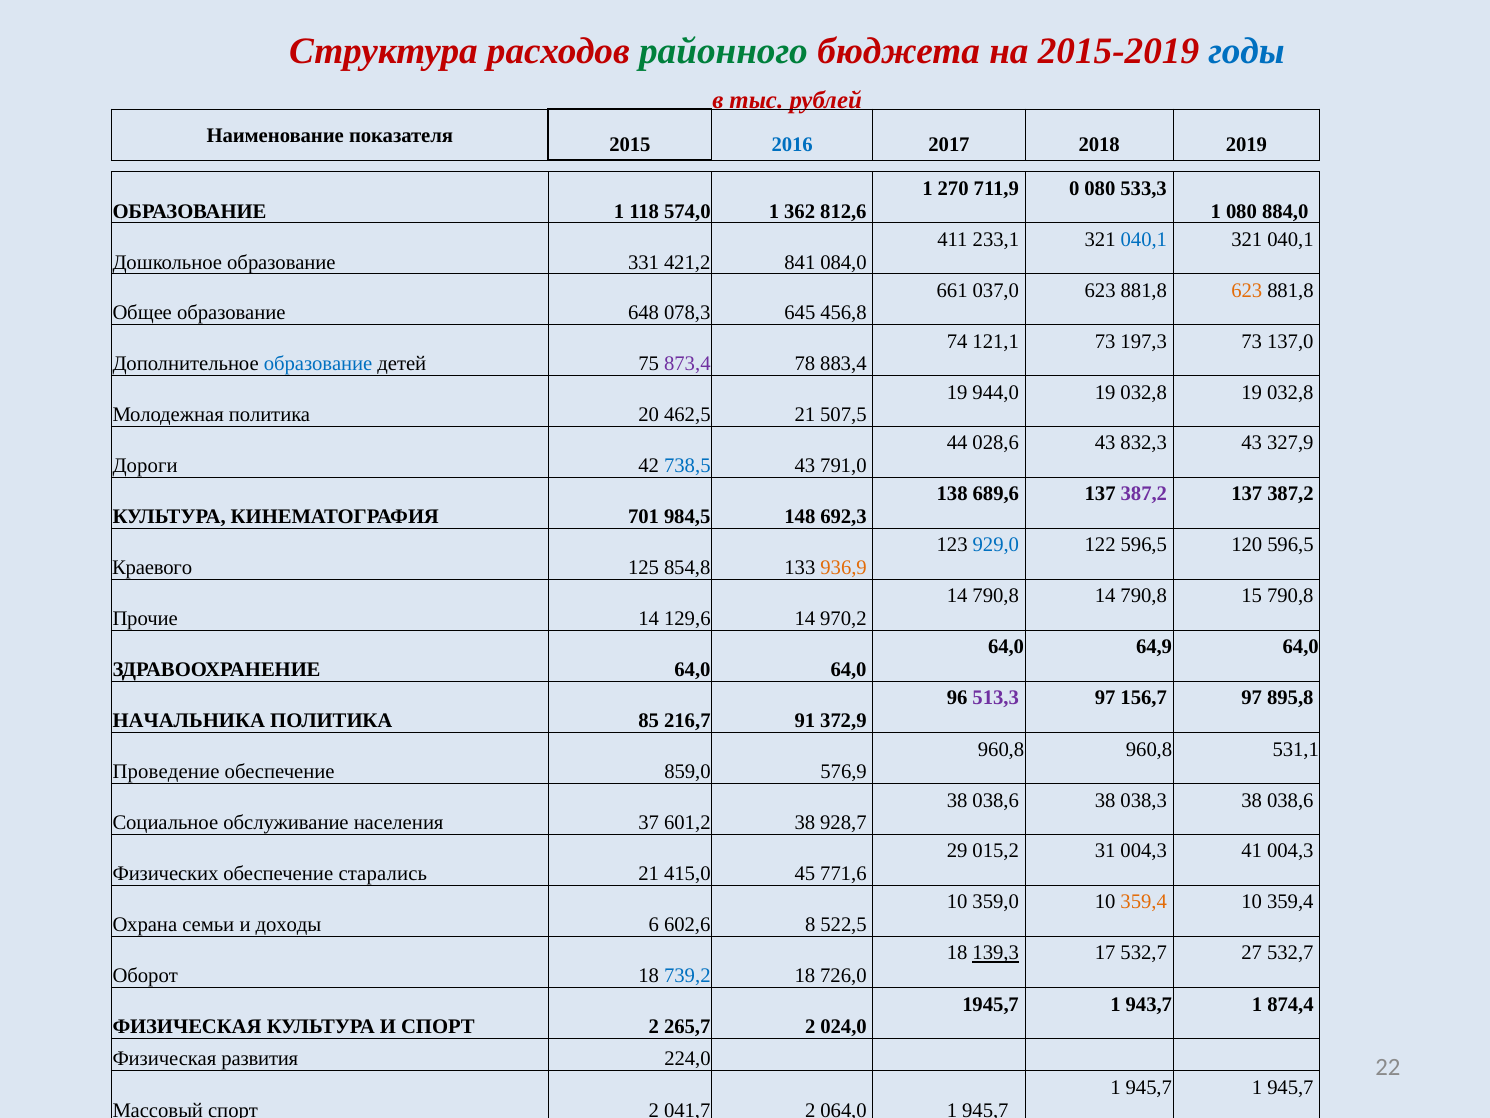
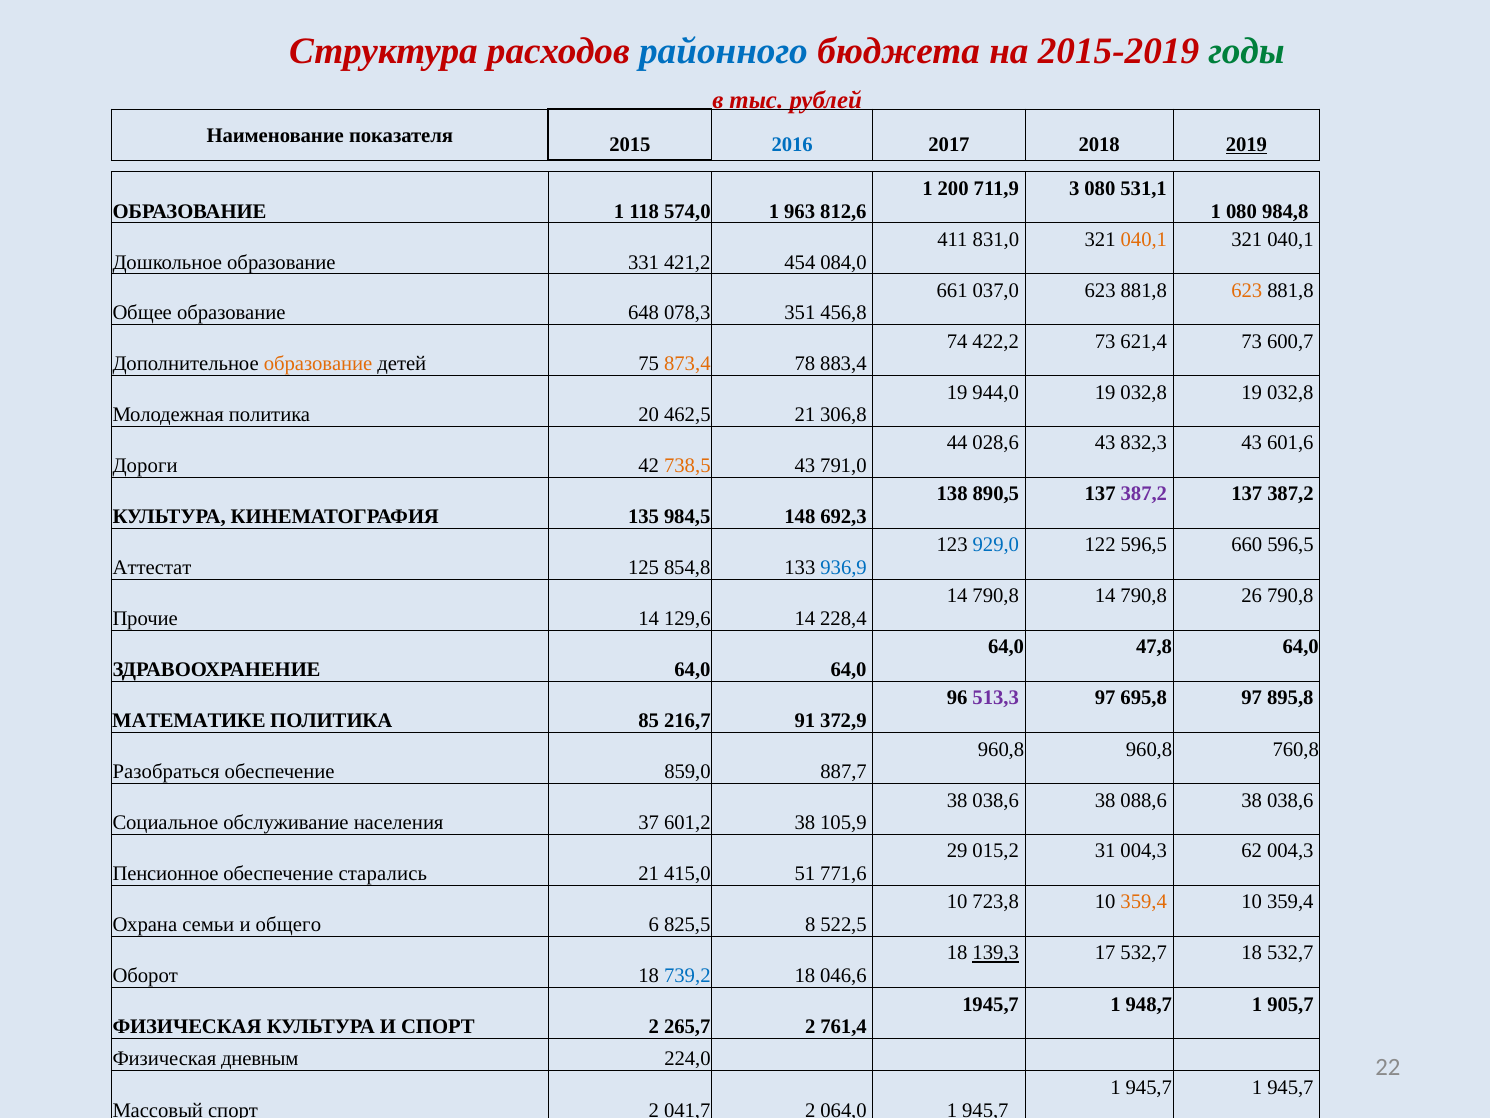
районного colour: green -> blue (723, 51)
годы colour: blue -> green (1246, 51)
2019 underline: none -> present (1246, 144)
270: 270 -> 200 (953, 188)
0: 0 -> 3 (1074, 188)
533,3: 533,3 -> 531,1 (1144, 188)
362: 362 -> 963 (800, 211)
884,0: 884,0 -> 984,8 (1285, 211)
233,1: 233,1 -> 831,0 (996, 239)
040,1 colour: blue -> orange (1144, 239)
841: 841 -> 454 (800, 262)
645: 645 -> 351 (800, 313)
121,1: 121,1 -> 422,2 (996, 341)
197,3: 197,3 -> 621,4 (1144, 341)
137,0: 137,0 -> 600,7 (1290, 341)
образование colour: blue -> orange (318, 364)
873,4 colour: purple -> orange (687, 364)
507,5: 507,5 -> 306,8 (843, 415)
327,9: 327,9 -> 601,6 (1290, 443)
738,5 colour: blue -> orange (687, 466)
689,6: 689,6 -> 890,5 (996, 494)
701: 701 -> 135 (644, 517)
120: 120 -> 660 (1247, 545)
Краевого: Краевого -> Аттестат (152, 568)
936,9 colour: orange -> blue (844, 568)
15: 15 -> 26 (1252, 596)
970,2: 970,2 -> 228,4 (843, 618)
64,9: 64,9 -> 47,8 (1154, 647)
156,7: 156,7 -> 695,8 (1144, 698)
НАЧАЛЬНИКА: НАЧАЛЬНИКА -> МАТЕМАТИКЕ (189, 721)
531,1: 531,1 -> 760,8 (1296, 749)
Проведение: Проведение -> Разобраться (166, 772)
576,9: 576,9 -> 887,7 (844, 772)
038,3: 038,3 -> 088,6 (1144, 800)
928,7: 928,7 -> 105,9 (843, 823)
41: 41 -> 62 (1252, 851)
Физических: Физических -> Пенсионное (165, 874)
45: 45 -> 51 (805, 874)
359,0: 359,0 -> 723,8 (996, 902)
доходы: доходы -> общего (288, 924)
602,6: 602,6 -> 825,5 (687, 924)
532,7 27: 27 -> 18 (1252, 953)
726,0: 726,0 -> 046,6 (843, 975)
943,7: 943,7 -> 948,7 (1149, 1004)
874,4: 874,4 -> 905,7 (1290, 1004)
024,0: 024,0 -> 761,4 (844, 1027)
развития: развития -> дневным (260, 1059)
